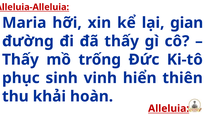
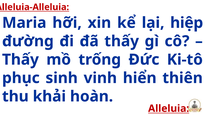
gian: gian -> hiệp (187, 23)
